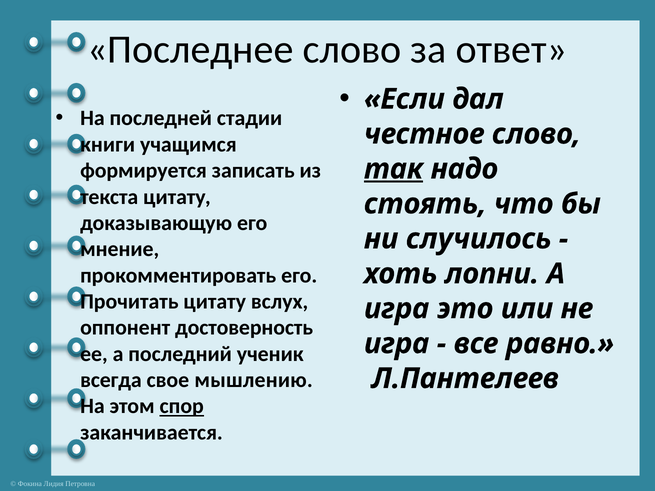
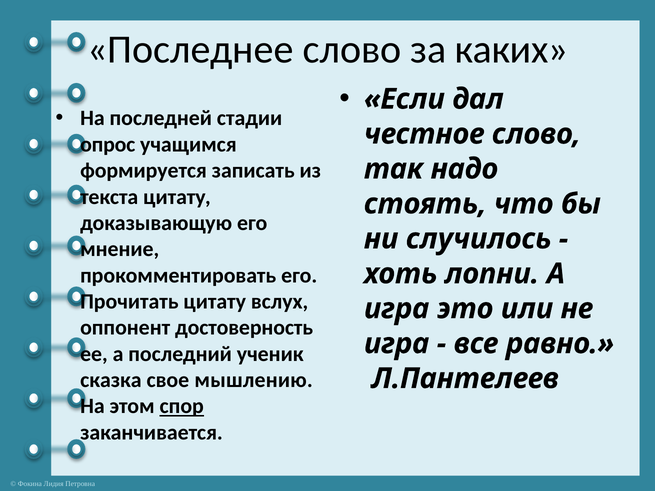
ответ: ответ -> каких (512, 50)
книги: книги -> опрос (108, 144)
так underline: present -> none (394, 169)
всегда: всегда -> сказка (111, 380)
